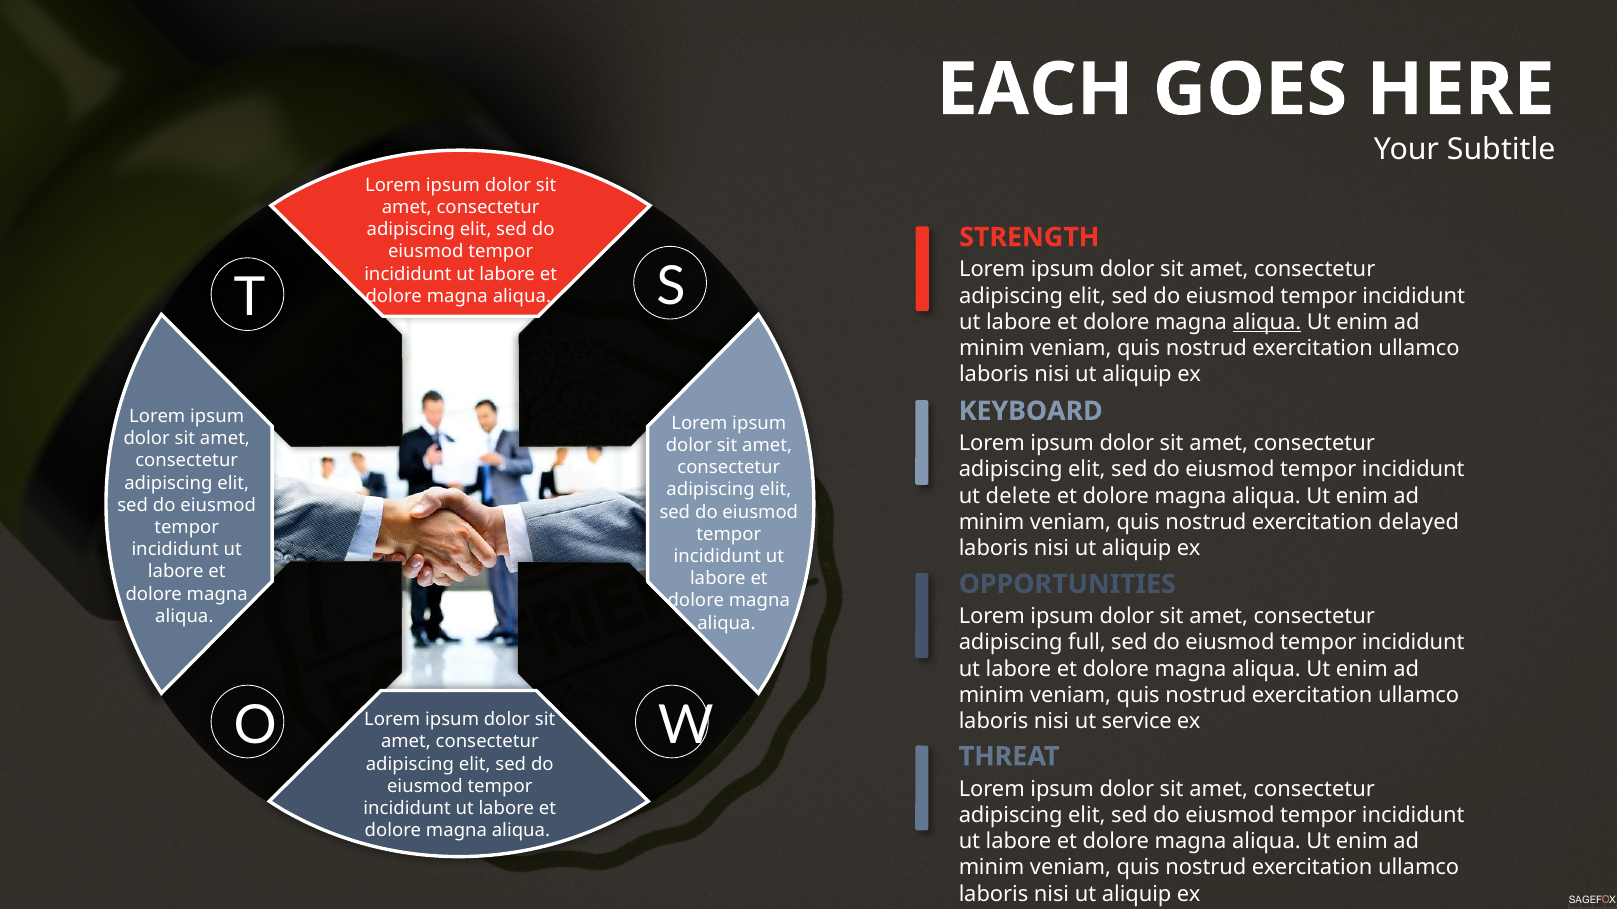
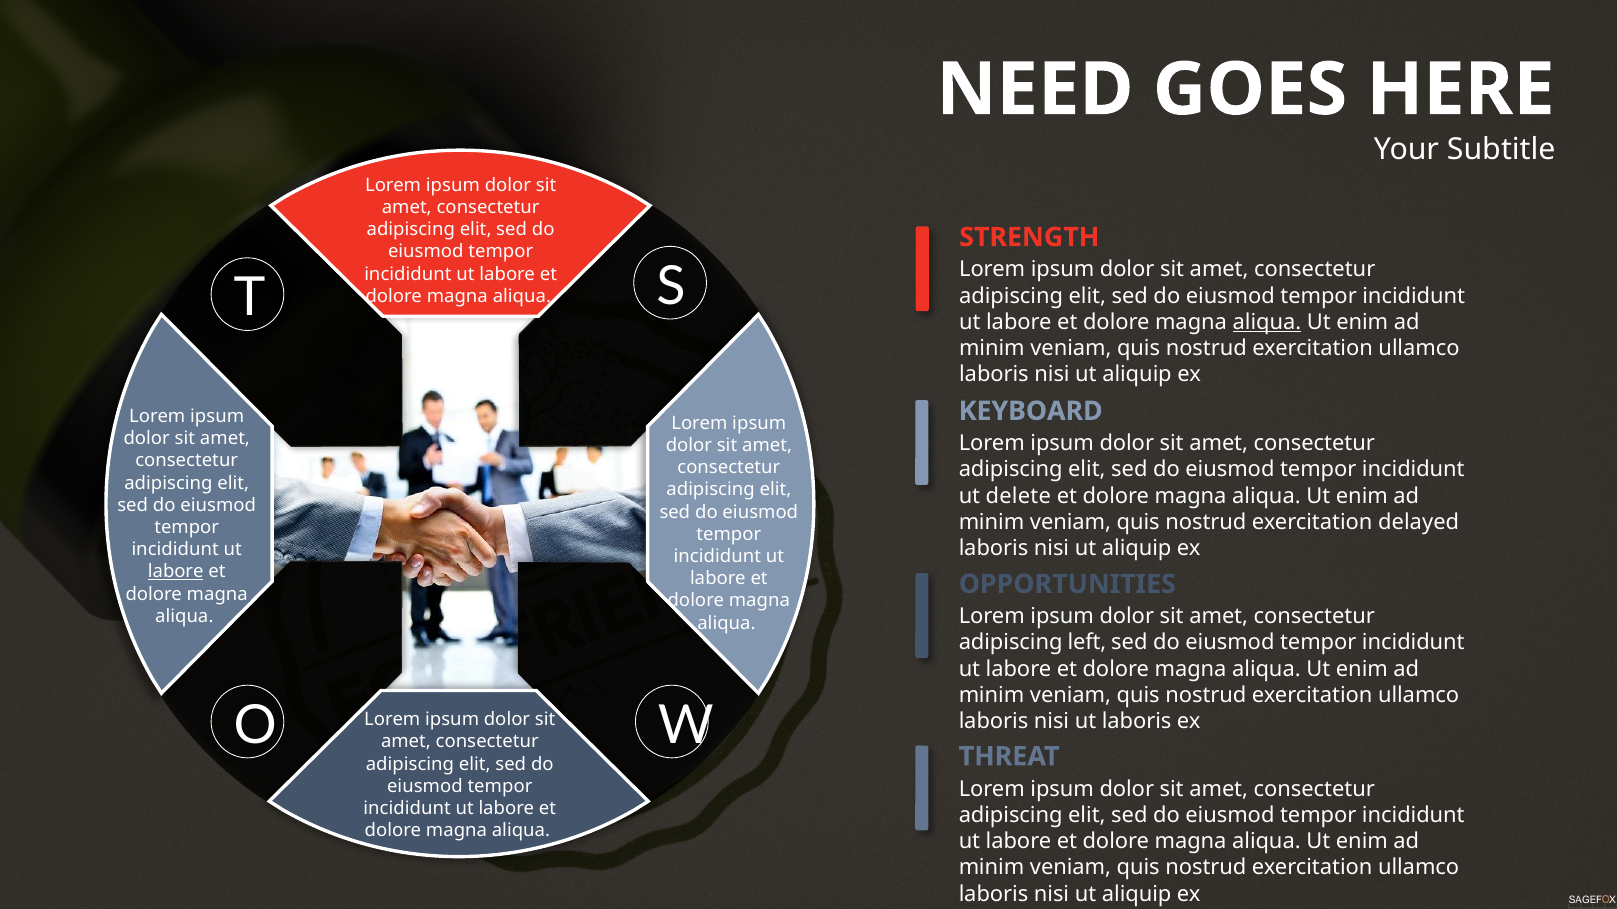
EACH: EACH -> NEED (1035, 90)
labore underline: none -> present (176, 572)
full: full -> left (1087, 643)
ut service: service -> laboris (1137, 722)
